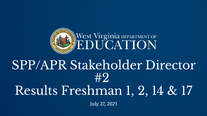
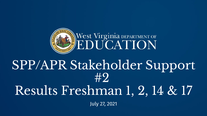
Director: Director -> Support (170, 66)
